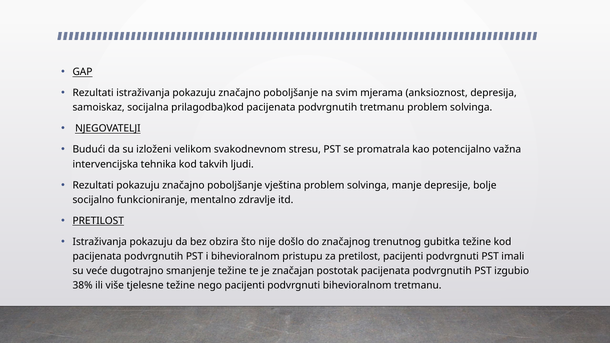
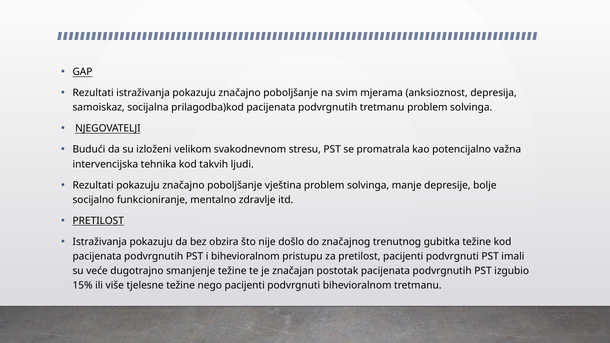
38%: 38% -> 15% (83, 286)
